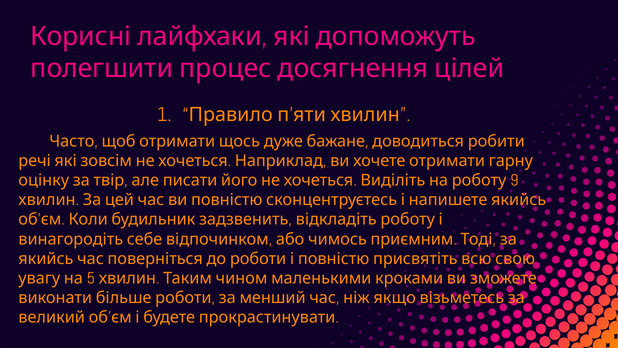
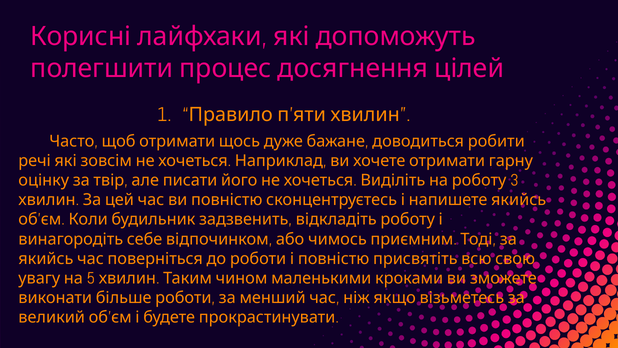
9: 9 -> 3 (514, 180)
